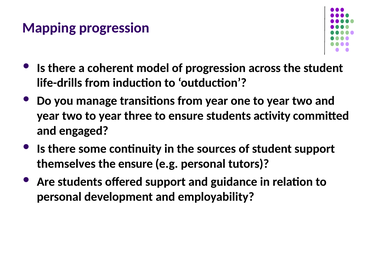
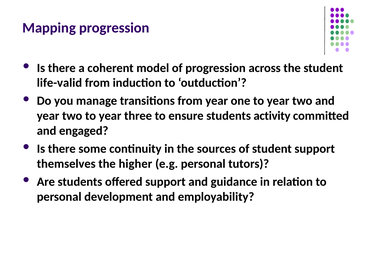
life-drills: life-drills -> life-valid (59, 83)
the ensure: ensure -> higher (135, 164)
